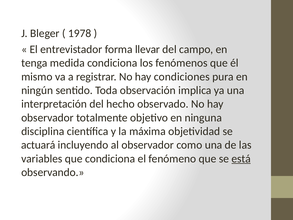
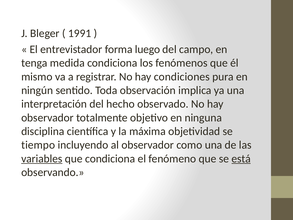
1978: 1978 -> 1991 (80, 33)
llevar: llevar -> luego (148, 49)
actuará: actuará -> tiempo (38, 145)
variables underline: none -> present (42, 158)
